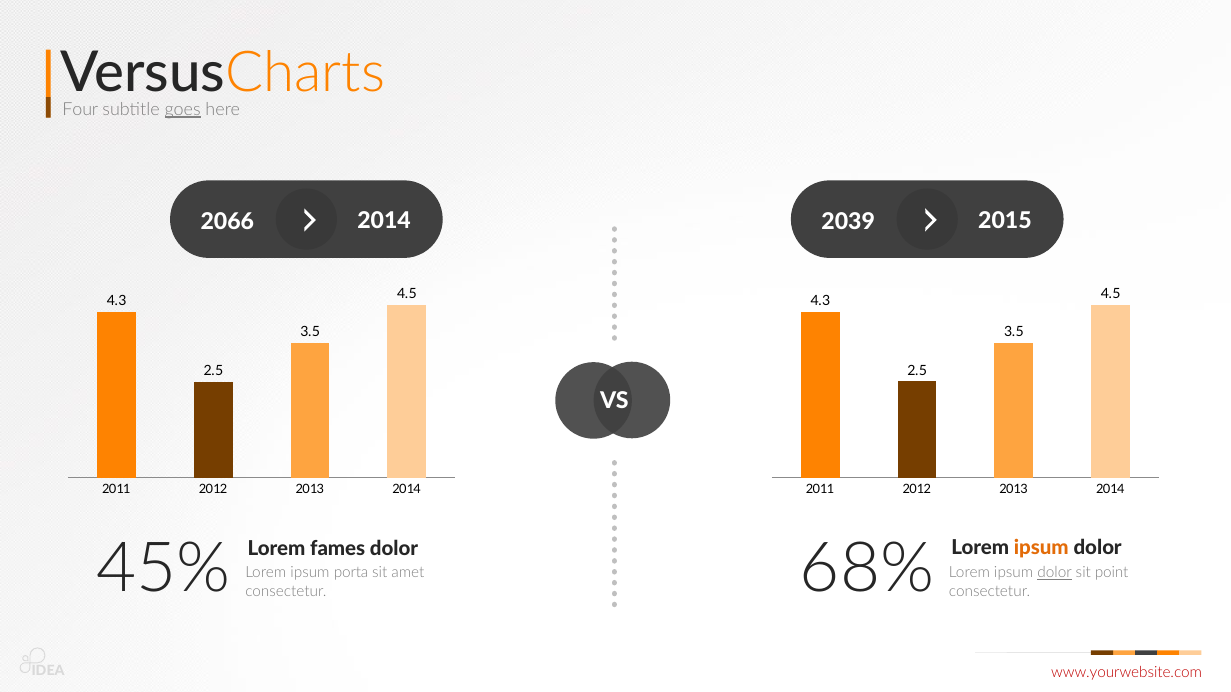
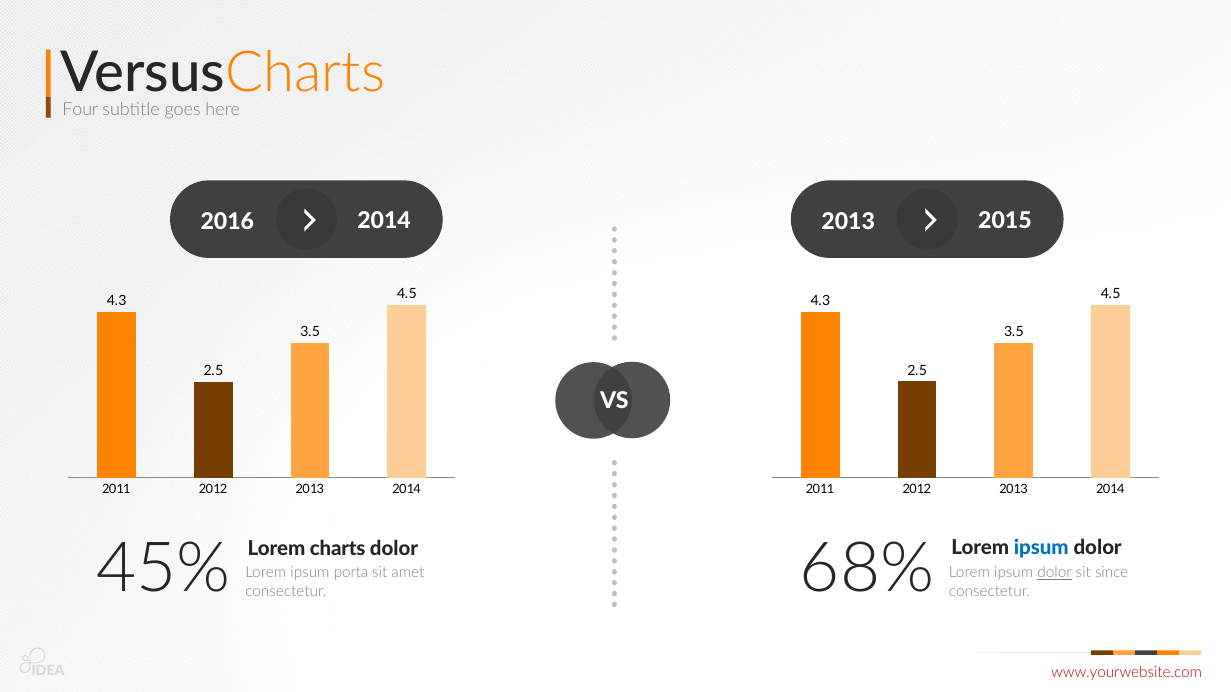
goes underline: present -> none (183, 109)
2066: 2066 -> 2016 (227, 222)
2014 2039: 2039 -> 2013 (848, 222)
ipsum colour: orange -> blue (1041, 549)
fames: fames -> charts (338, 549)
point: point -> since (1112, 573)
